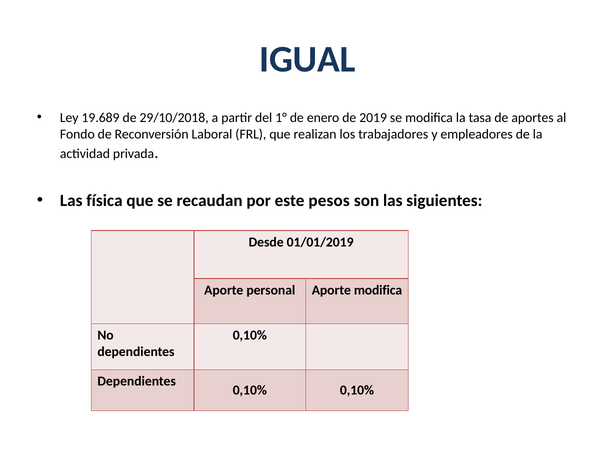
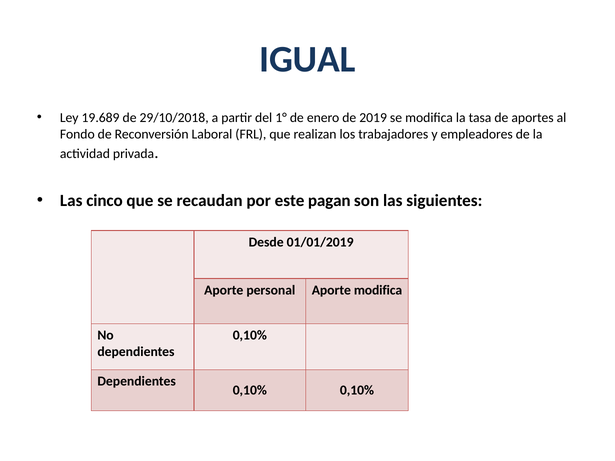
física: física -> cinco (104, 201)
pesos: pesos -> pagan (329, 201)
